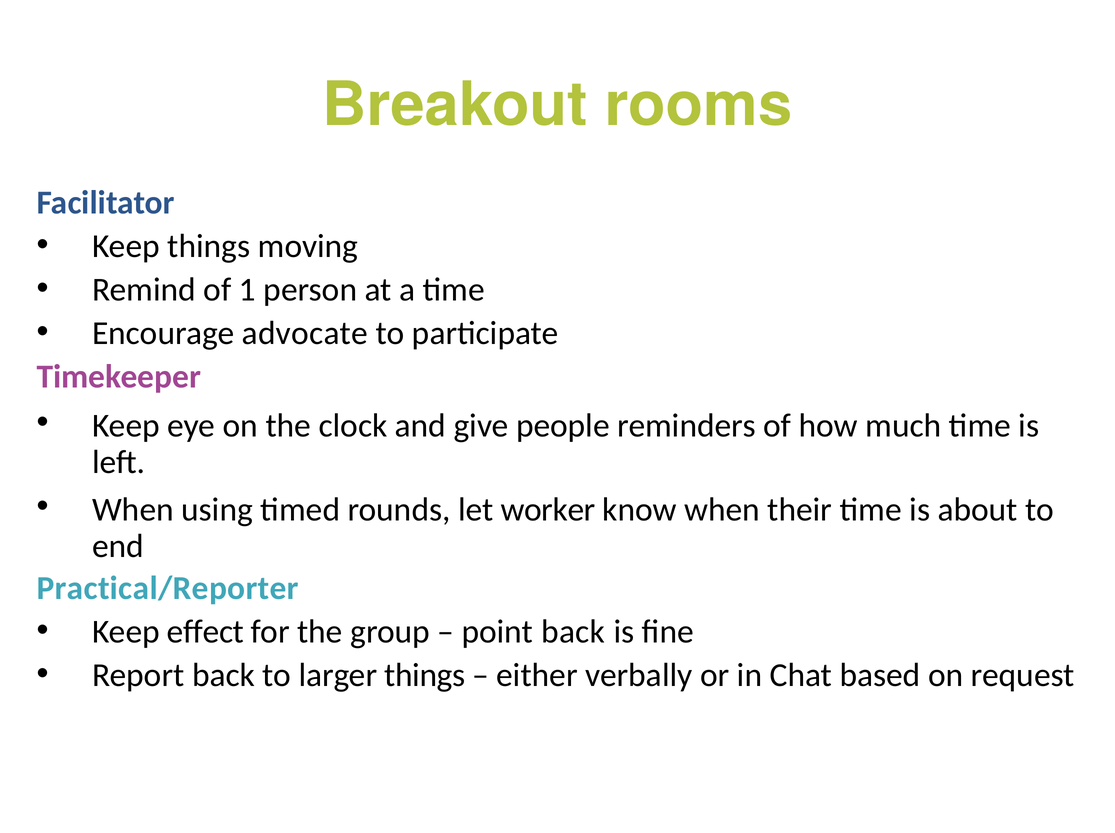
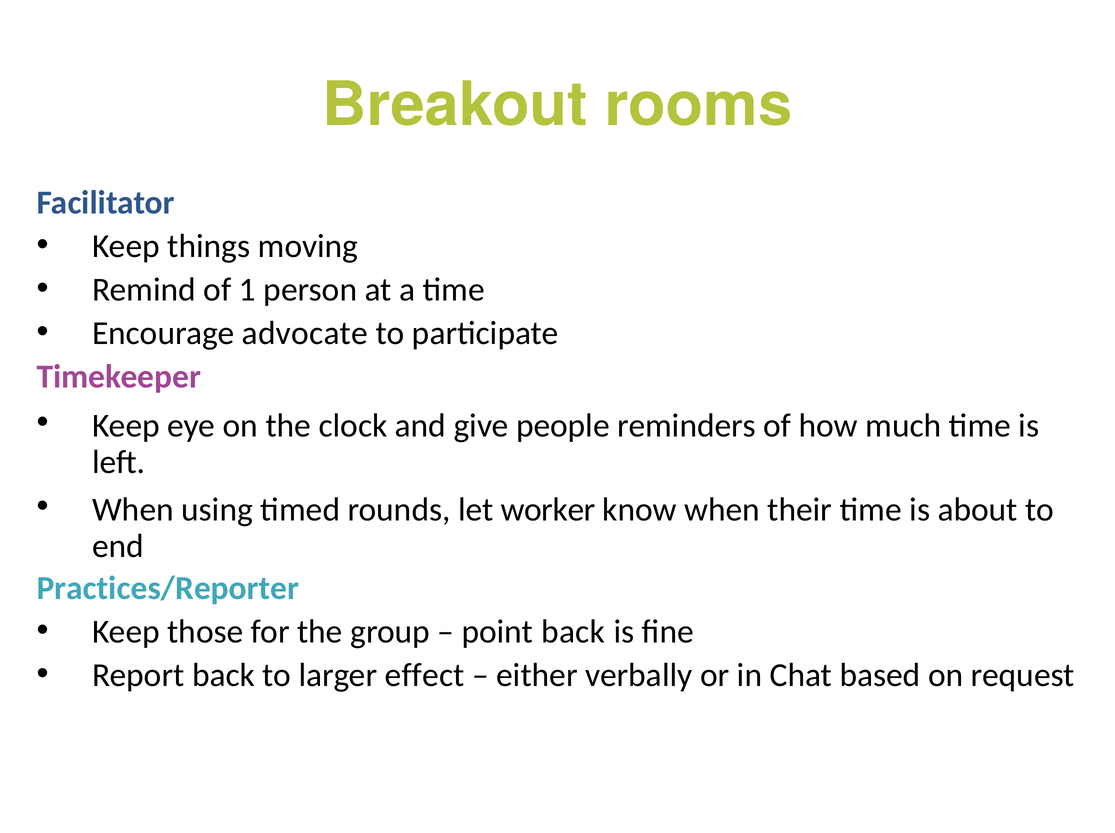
Practical/Reporter: Practical/Reporter -> Practices/Reporter (168, 589)
effect: effect -> those (205, 632)
larger things: things -> effect (425, 676)
